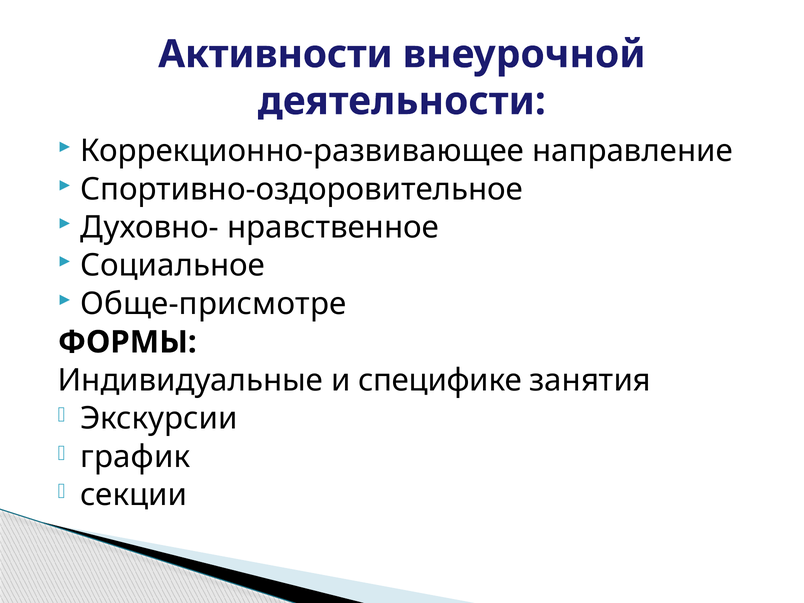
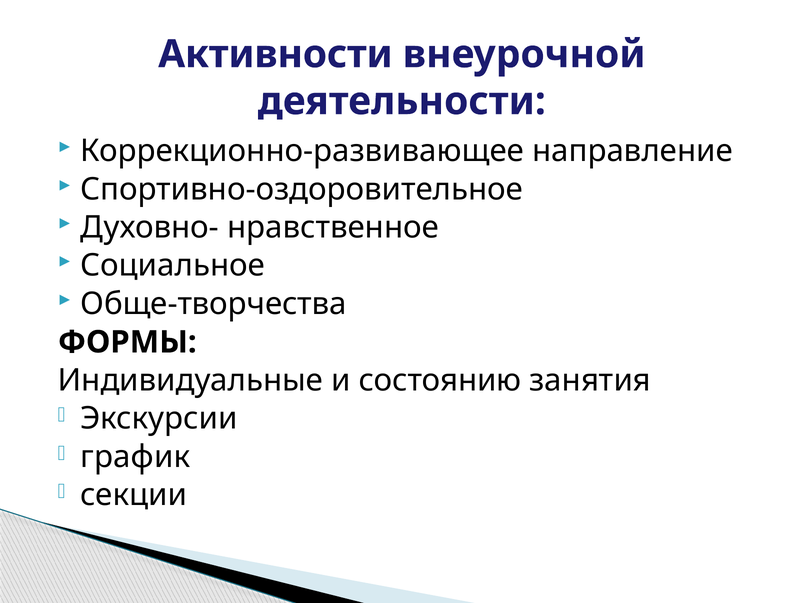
Обще-присмотре: Обще-присмотре -> Обще-творчества (214, 304)
специфике: специфике -> состоянию (440, 380)
